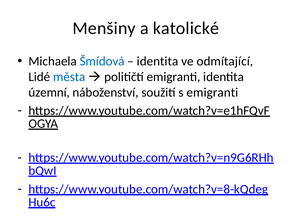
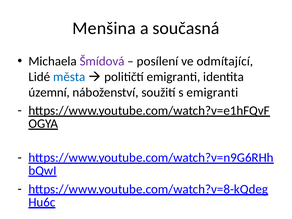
Menšiny: Menšiny -> Menšina (104, 28)
katolické: katolické -> současná (186, 28)
Šmídová colour: blue -> purple (102, 61)
identita: identita -> posílení (158, 61)
